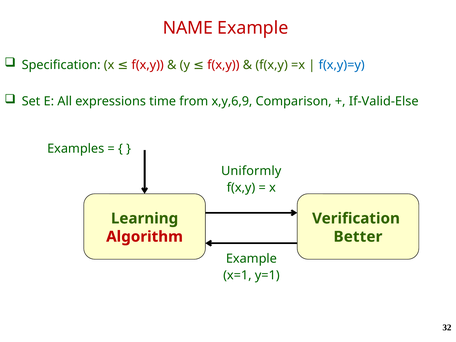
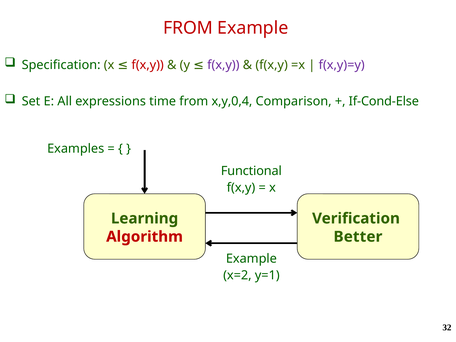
NAME: NAME -> FROM (188, 28)
f(x,y colour: red -> purple (223, 65)
f(x,y)=y colour: blue -> purple (342, 65)
x,y,6,9: x,y,6,9 -> x,y,0,4 (232, 101)
If-Valid-Else: If-Valid-Else -> If-Cond-Else (384, 101)
Uniformly: Uniformly -> Functional (251, 171)
x=1: x=1 -> x=2 (237, 275)
